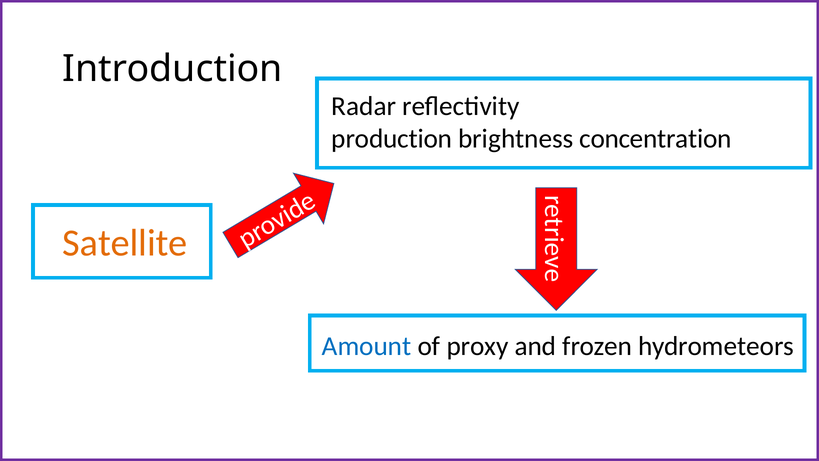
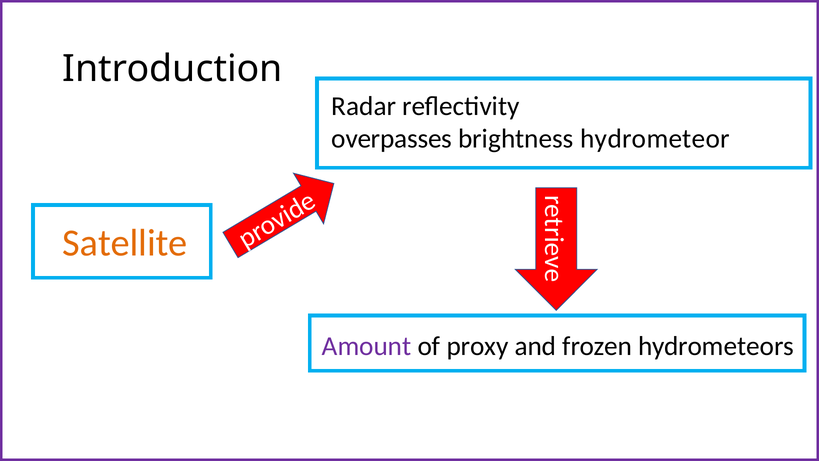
production: production -> overpasses (392, 139)
concentration: concentration -> hydrometeor (655, 139)
Amount colour: blue -> purple (367, 346)
